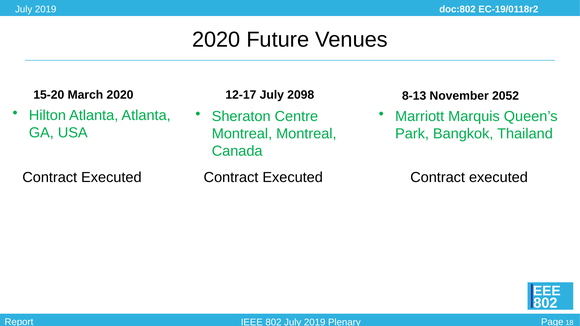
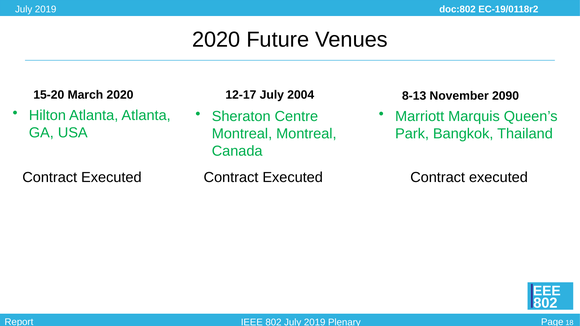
2098: 2098 -> 2004 (301, 95)
2052: 2052 -> 2090 (506, 96)
